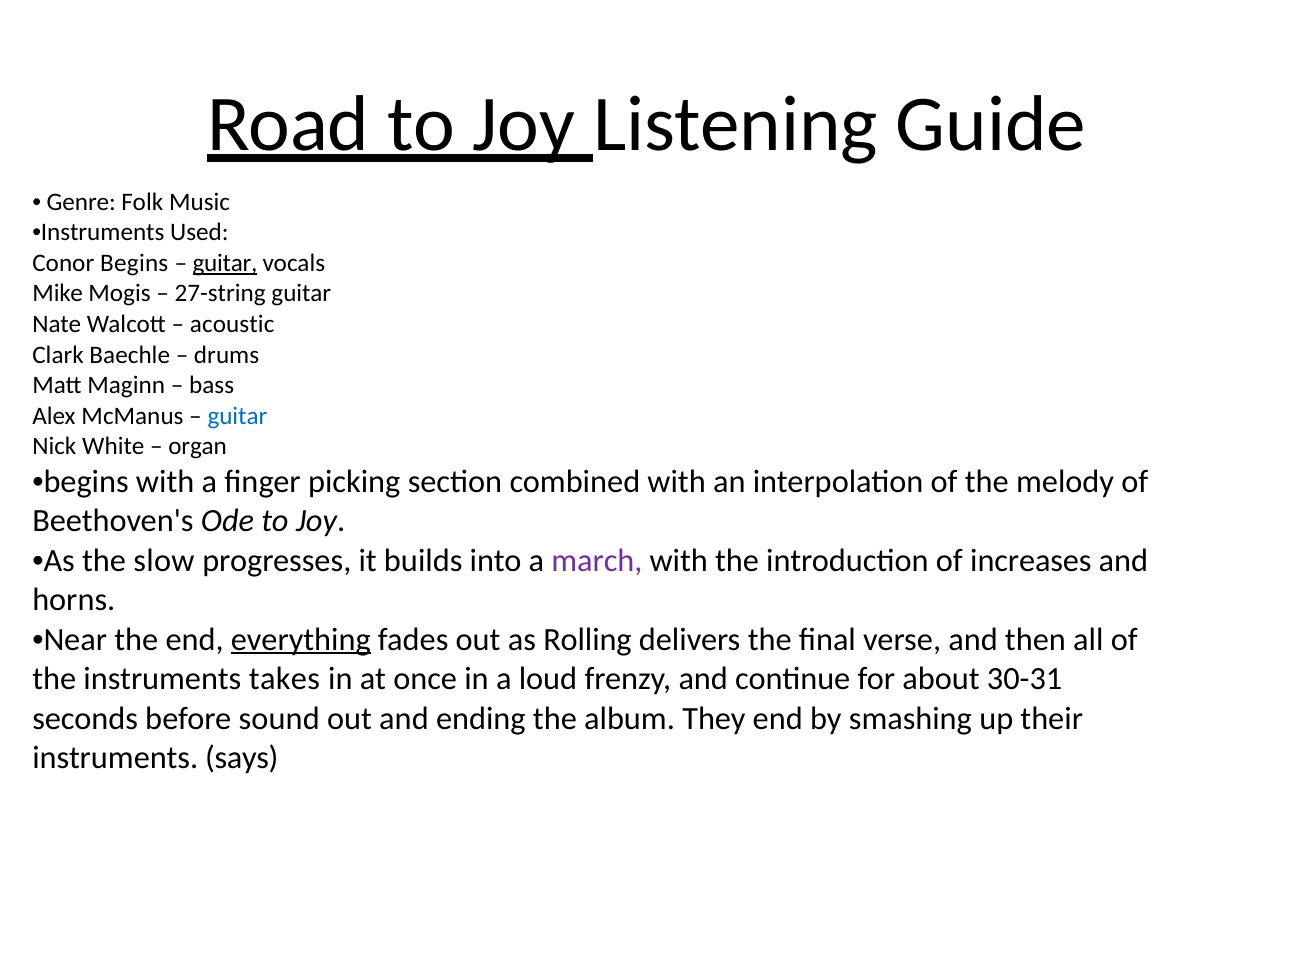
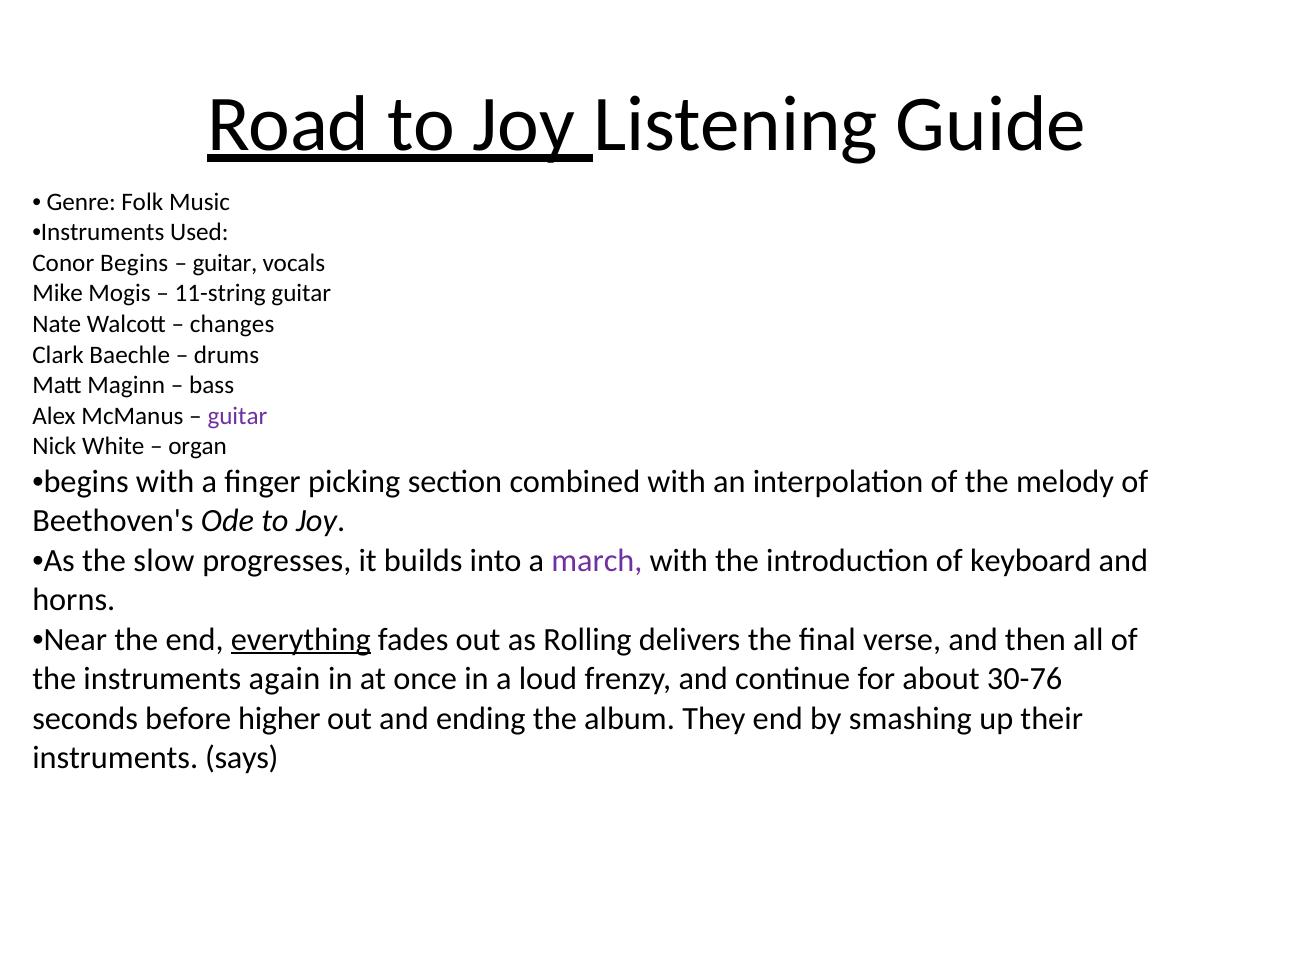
guitar underline: present -> none (225, 263)
27-string: 27-string -> 11-string (220, 294)
acoustic: acoustic -> changes (232, 324)
guitar colour: blue -> purple (237, 416)
increases: increases -> keyboard (1031, 561)
takes: takes -> again (285, 679)
30-31: 30-31 -> 30-76 (1025, 679)
sound: sound -> higher (279, 719)
